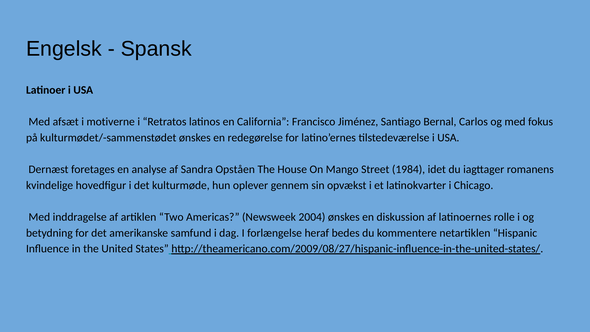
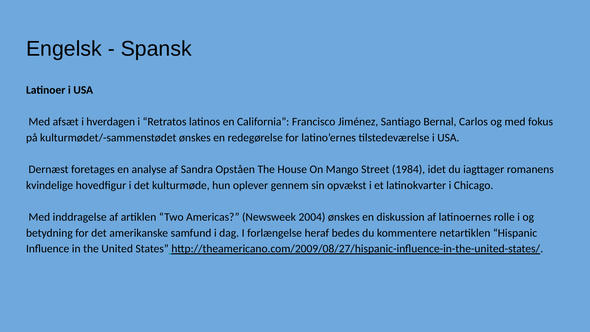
motiverne: motiverne -> hverdagen (111, 122)
